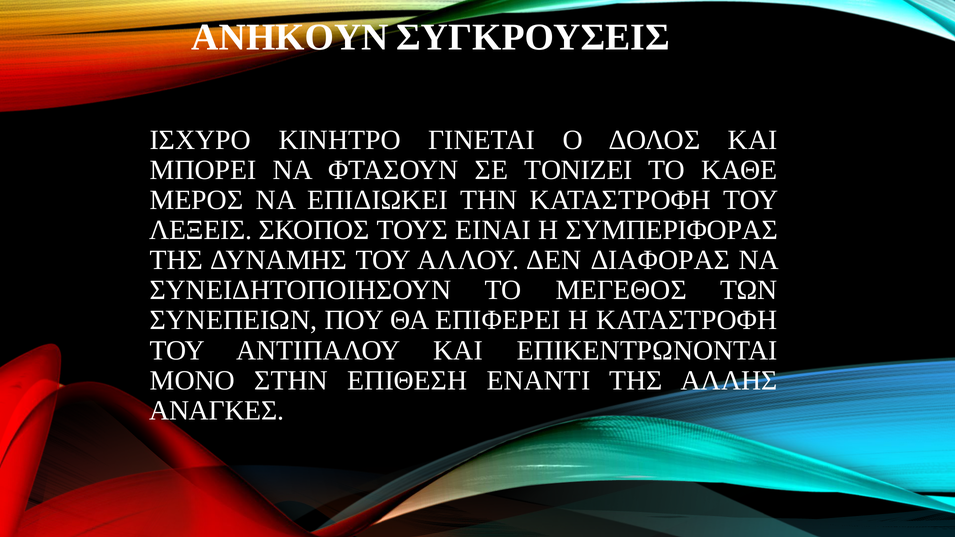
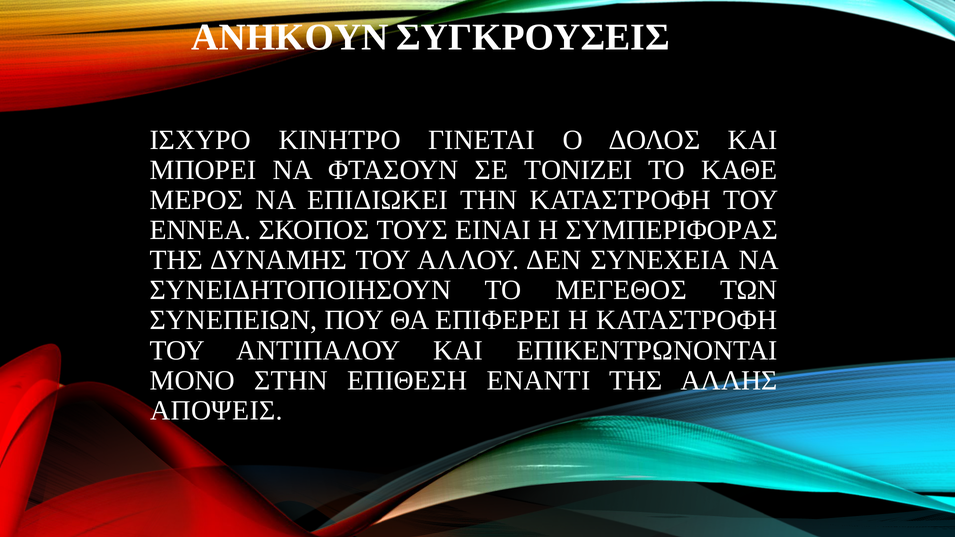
ΛΕΞΕΙΣ: ΛΕΞΕΙΣ -> ΕΝΝΕΑ (201, 230)
ΔΙΑΦΟΡΑΣ: ΔΙΑΦΟΡΑΣ -> ΣΥΝΕΧΕΙΑ (660, 260)
ΑΝΑΓΚΕΣ: ΑΝΑΓΚΕΣ -> ΑΠΟΨΕΙΣ (216, 411)
